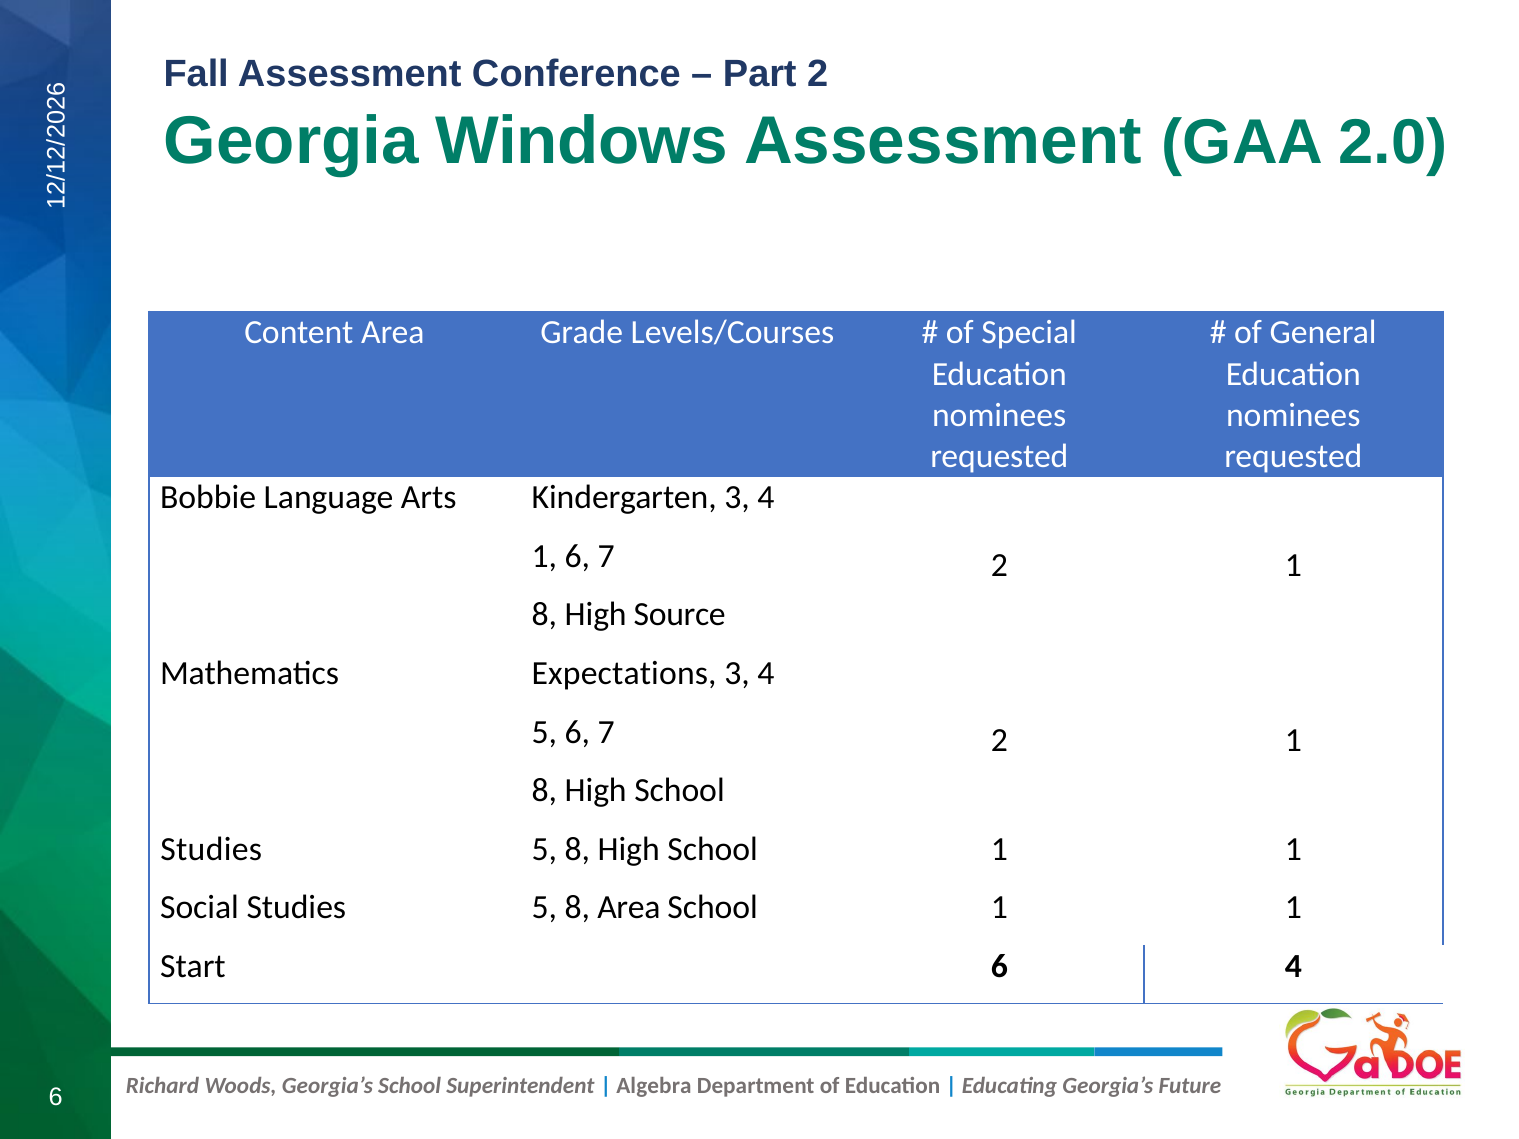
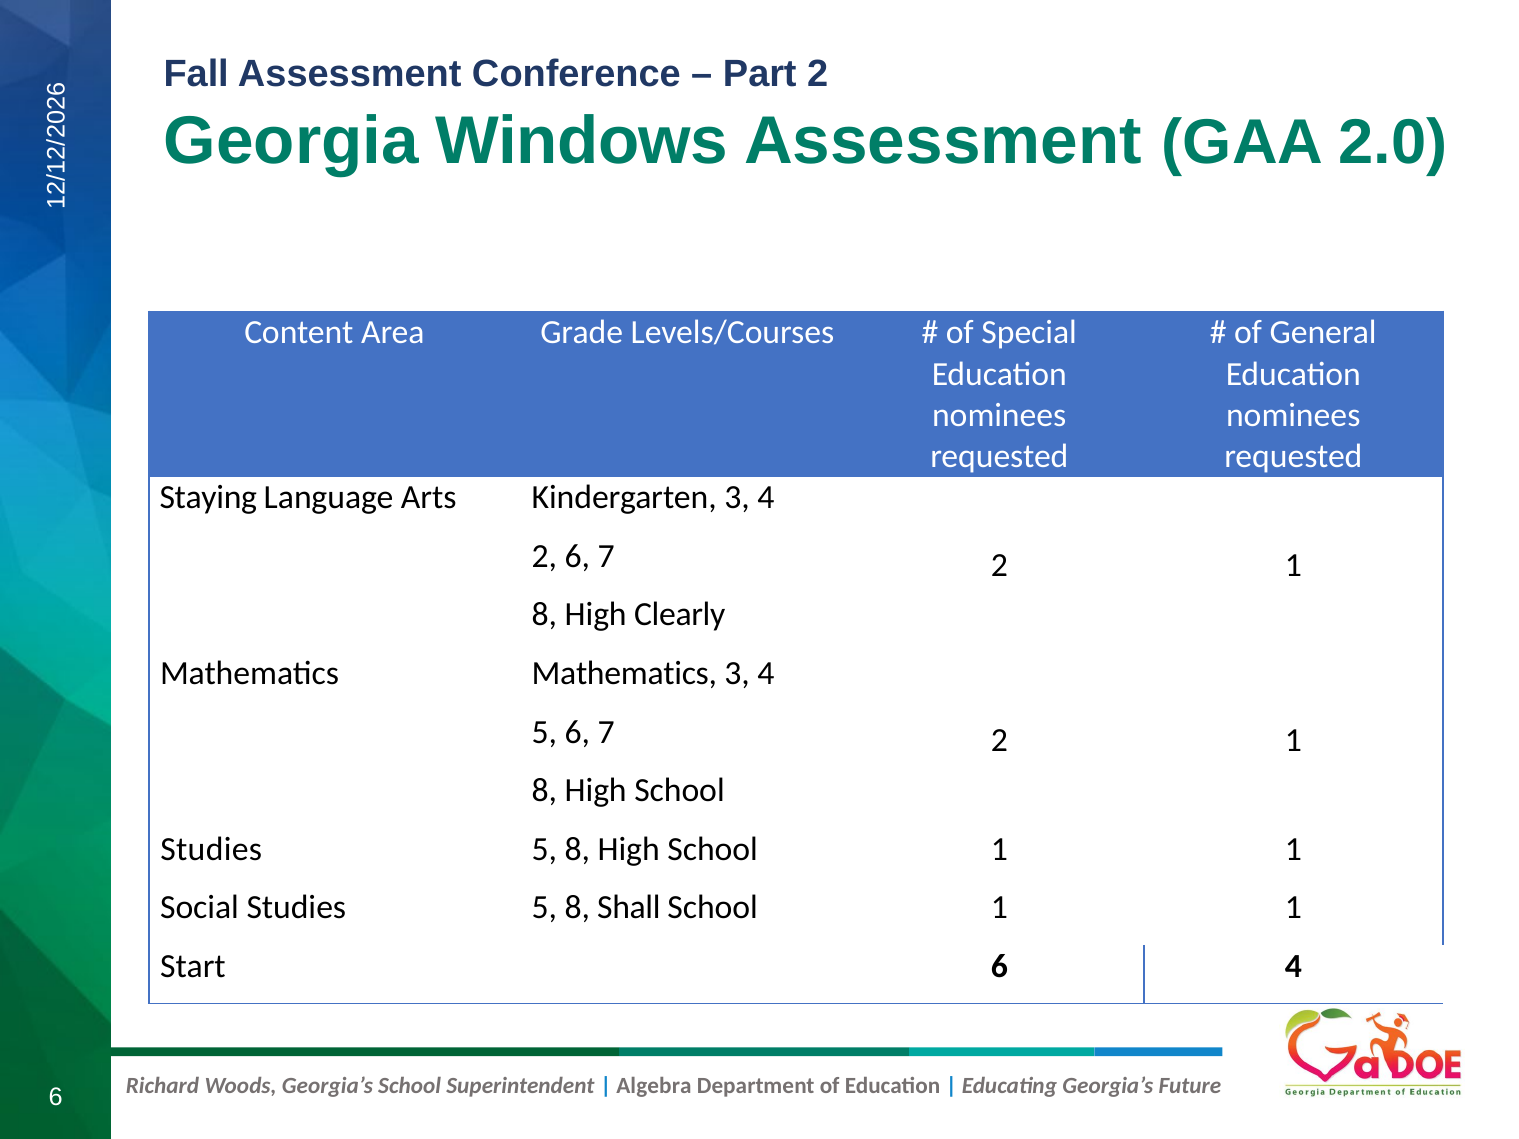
Bobbie: Bobbie -> Staying (208, 498)
1: 1 -> 2 (544, 556)
Source: Source -> Clearly (680, 615)
Mathematics Expectations: Expectations -> Mathematics (624, 673)
8 Area: Area -> Shall (629, 908)
